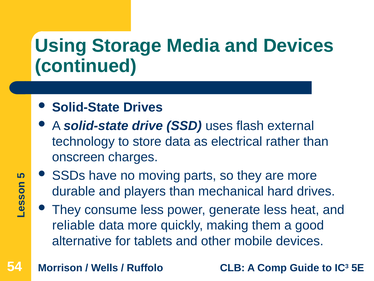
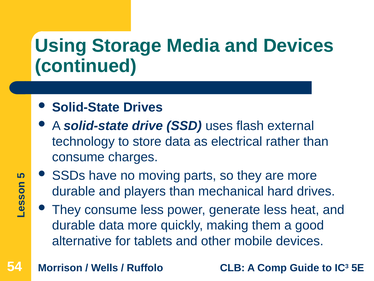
onscreen: onscreen -> consume (78, 157)
reliable: reliable -> durable (74, 225)
